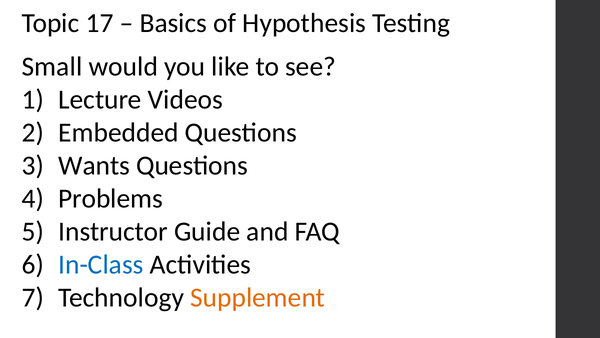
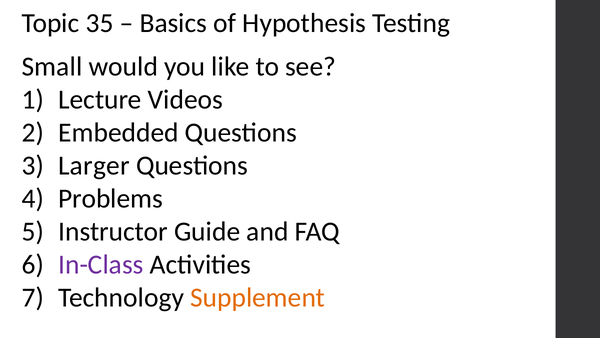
17: 17 -> 35 (100, 23)
Wants: Wants -> Larger (94, 165)
In-Class colour: blue -> purple (101, 264)
